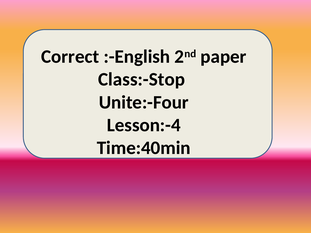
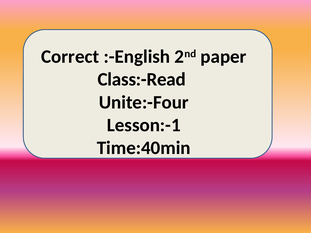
Class:-Stop: Class:-Stop -> Class:-Read (142, 80)
Lesson:-4: Lesson:-4 -> Lesson:-1 (144, 125)
